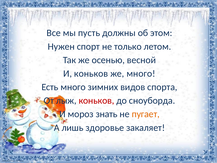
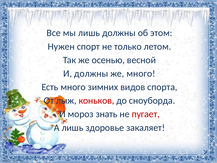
мы пусть: пусть -> лишь (89, 33)
И коньков: коньков -> должны (91, 73)
пугает colour: orange -> red (146, 114)
